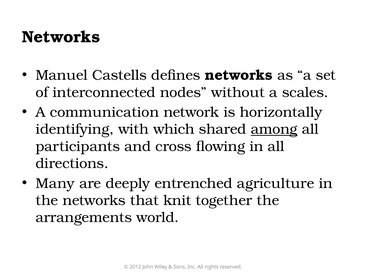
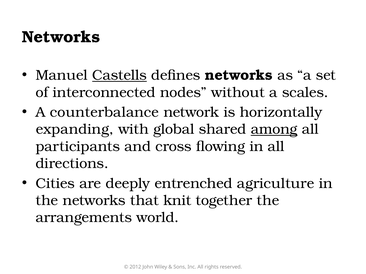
Castells underline: none -> present (119, 75)
communication: communication -> counterbalance (104, 112)
identifying: identifying -> expanding (75, 130)
which: which -> global (174, 130)
Many: Many -> Cities (55, 184)
